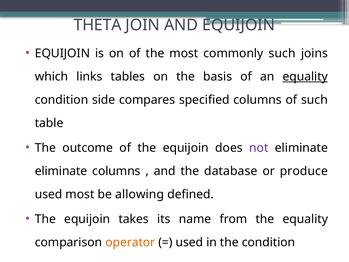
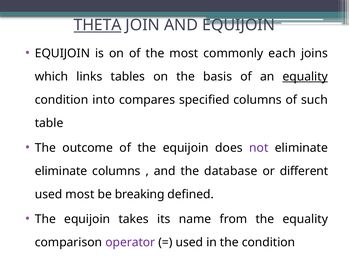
THETA underline: none -> present (98, 25)
commonly such: such -> each (282, 53)
side: side -> into (104, 100)
produce: produce -> different (304, 171)
allowing: allowing -> breaking (140, 194)
operator colour: orange -> purple (130, 242)
